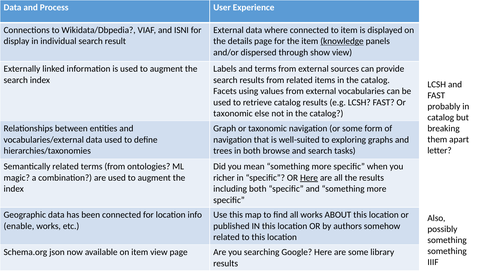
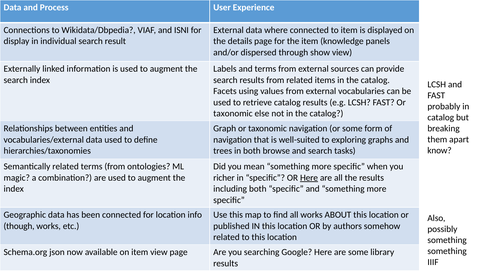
knowledge underline: present -> none (342, 41)
letter: letter -> know (439, 150)
enable: enable -> though (19, 226)
